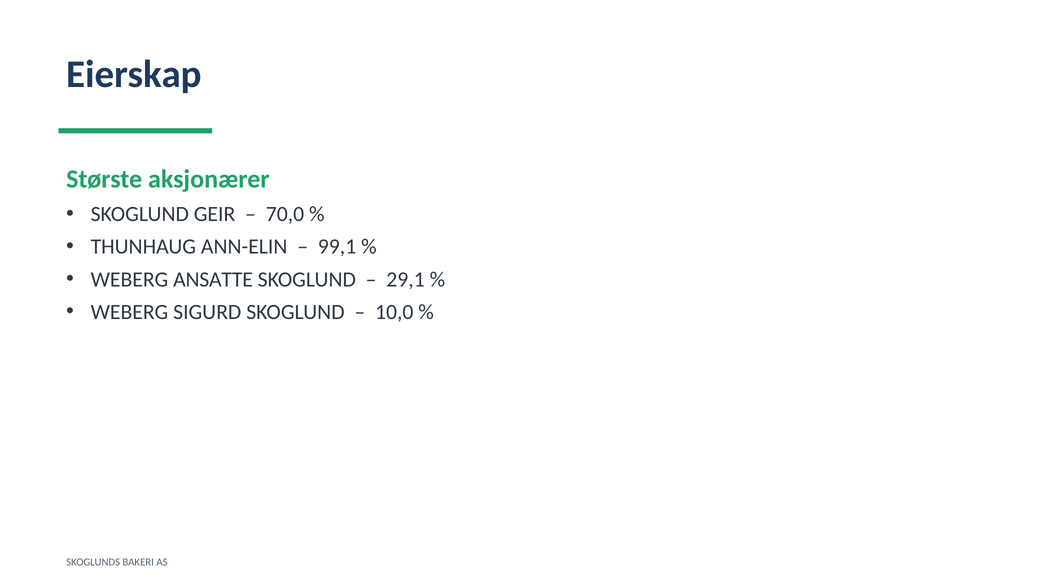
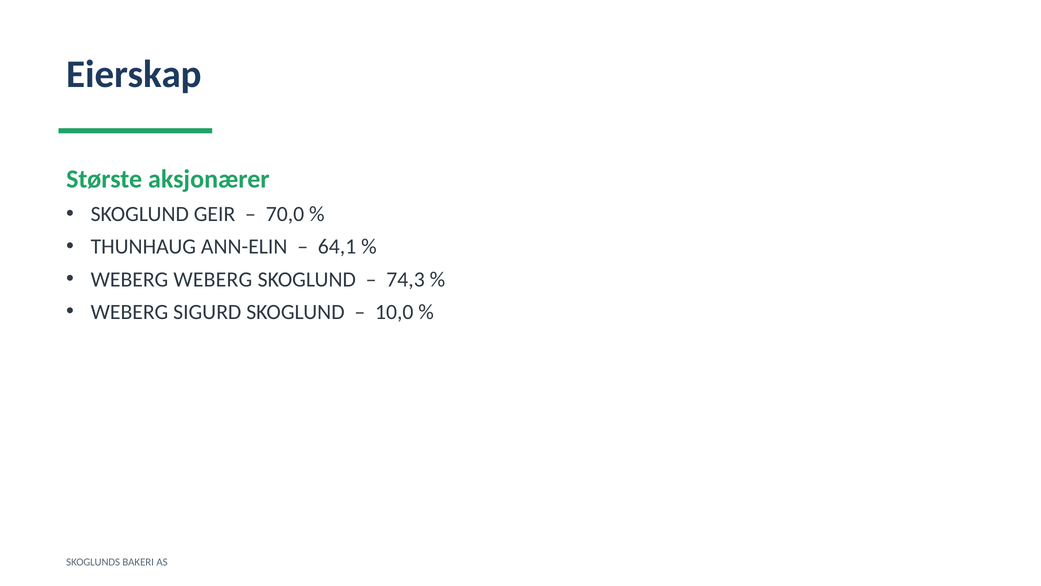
99,1: 99,1 -> 64,1 (337, 247)
WEBERG ANSATTE: ANSATTE -> WEBERG (213, 279)
29,1: 29,1 -> 74,3 (406, 279)
